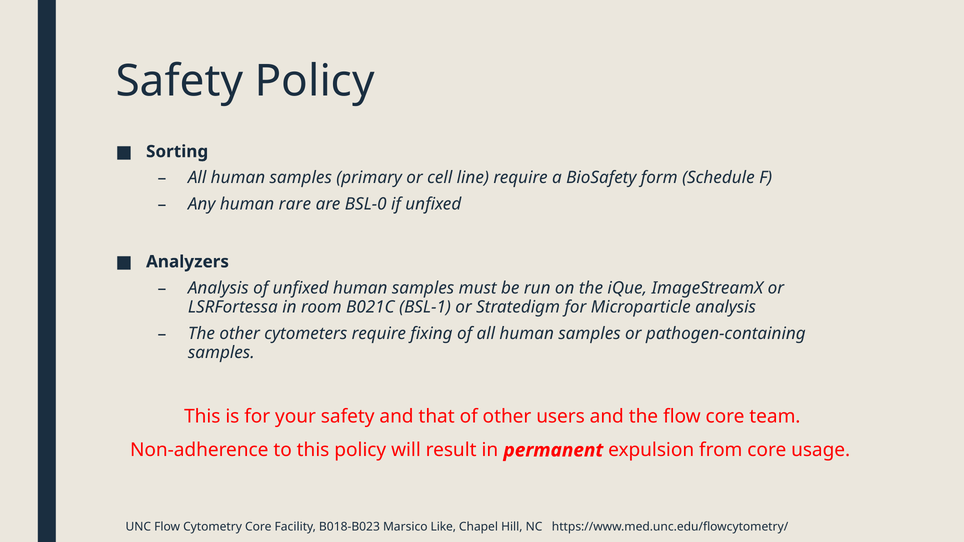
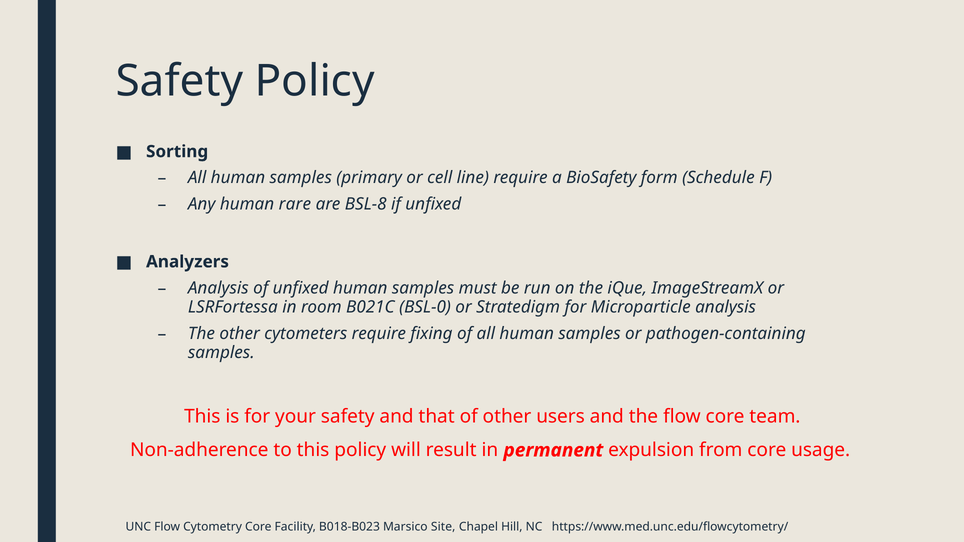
BSL-0: BSL-0 -> BSL-8 (366, 204)
BSL-1: BSL-1 -> BSL-0 (425, 307)
Like: Like -> Site (443, 527)
